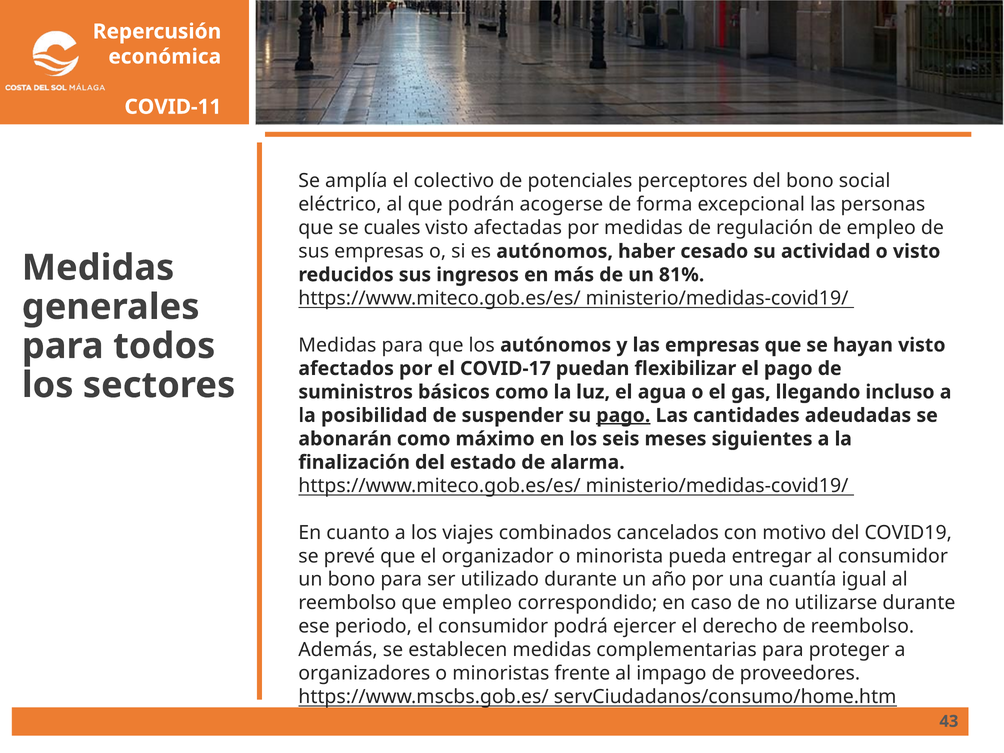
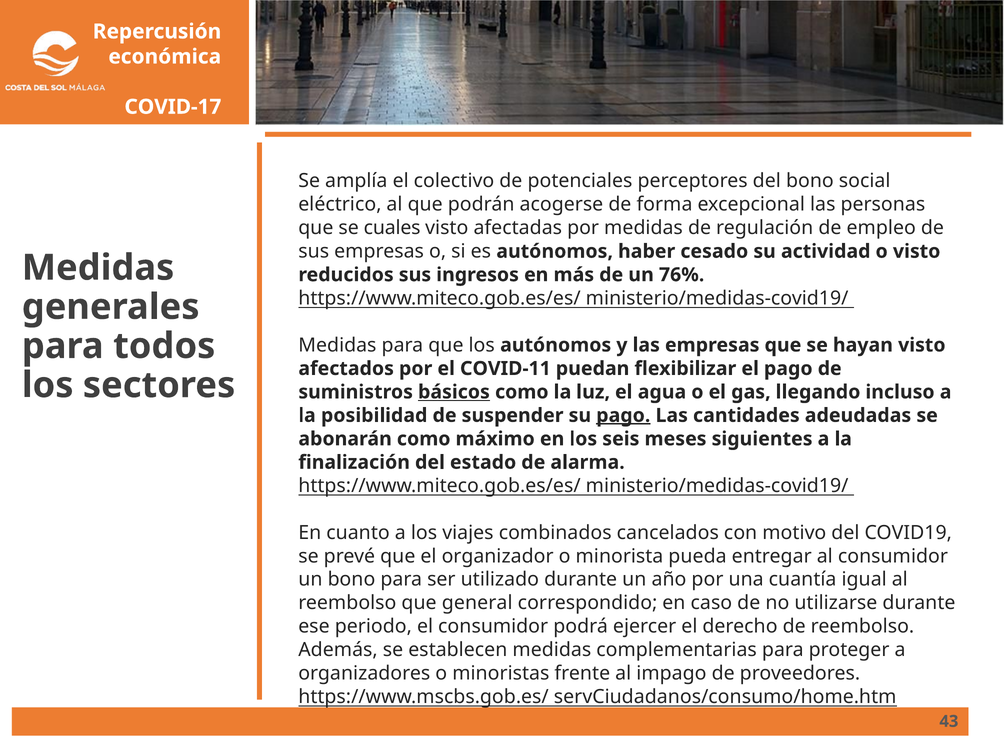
COVID-11: COVID-11 -> COVID-17 (173, 107)
81%: 81% -> 76% (682, 275)
COVID-17: COVID-17 -> COVID-11 (505, 369)
básicos underline: none -> present (454, 392)
que empleo: empleo -> general (477, 603)
